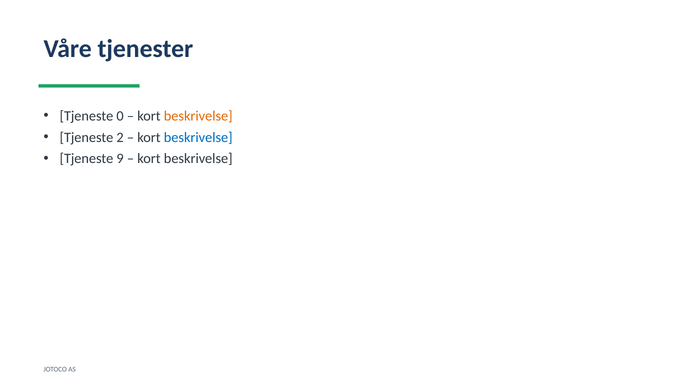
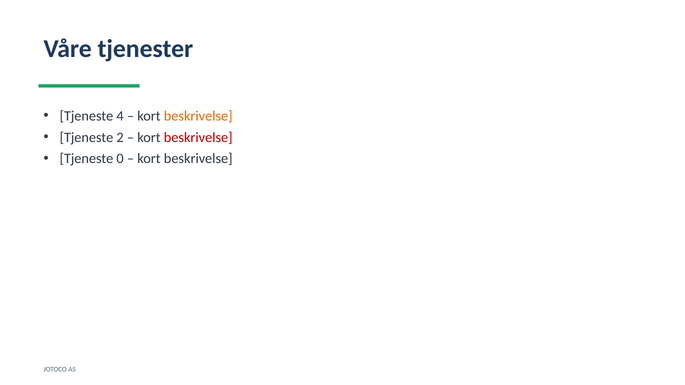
0: 0 -> 4 (120, 116)
beskrivelse colour: blue -> red (198, 137)
9: 9 -> 0 (120, 159)
